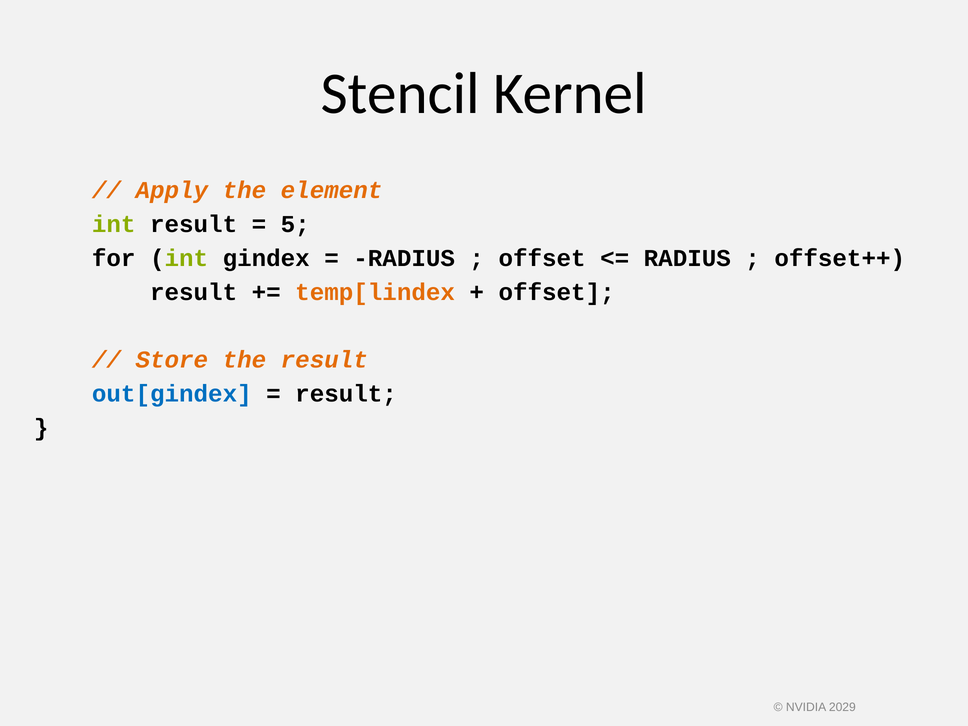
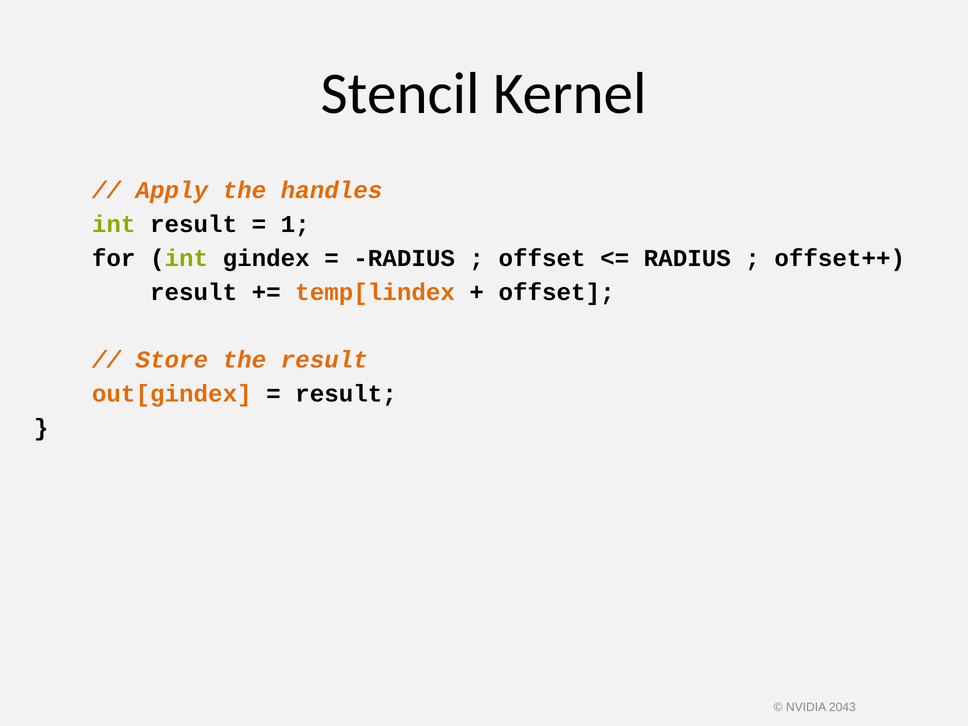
element: element -> handles (332, 190)
5: 5 -> 1 (295, 224)
out[gindex colour: blue -> orange (172, 394)
2029: 2029 -> 2043 (842, 707)
